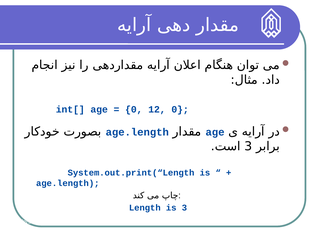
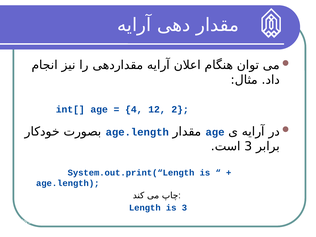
0: 0 -> 4 (134, 110)
12 0: 0 -> 2 (180, 110)
